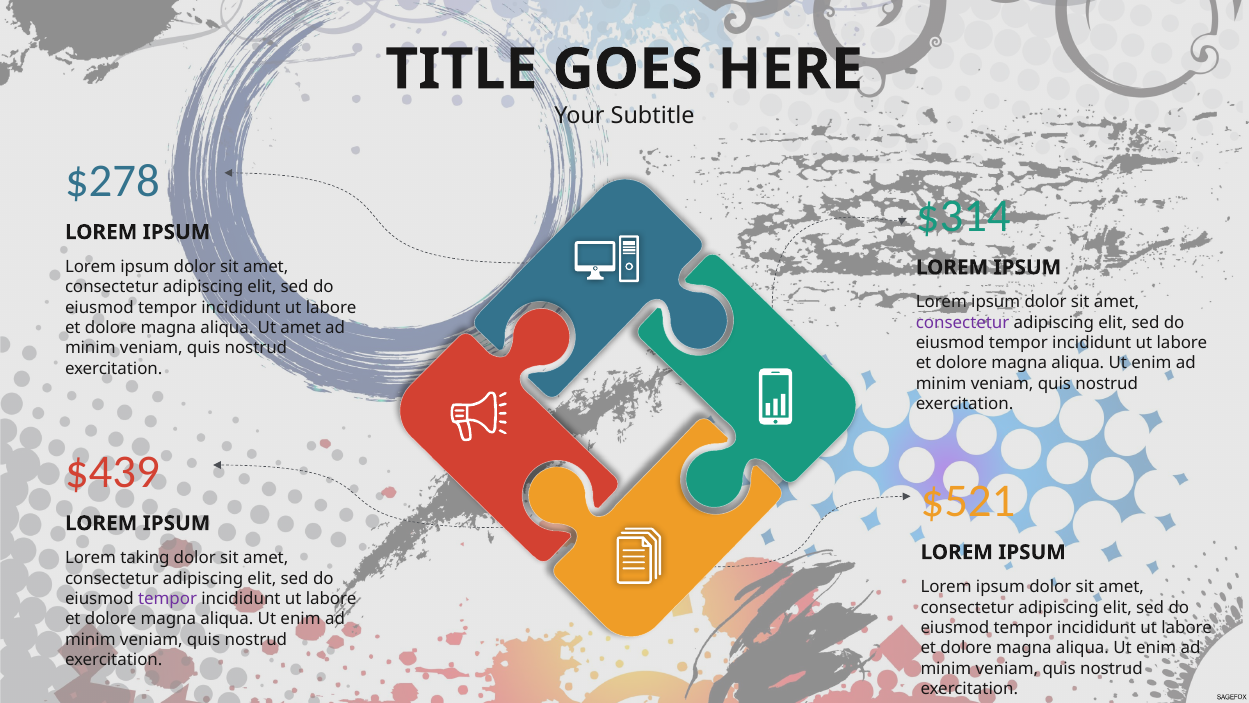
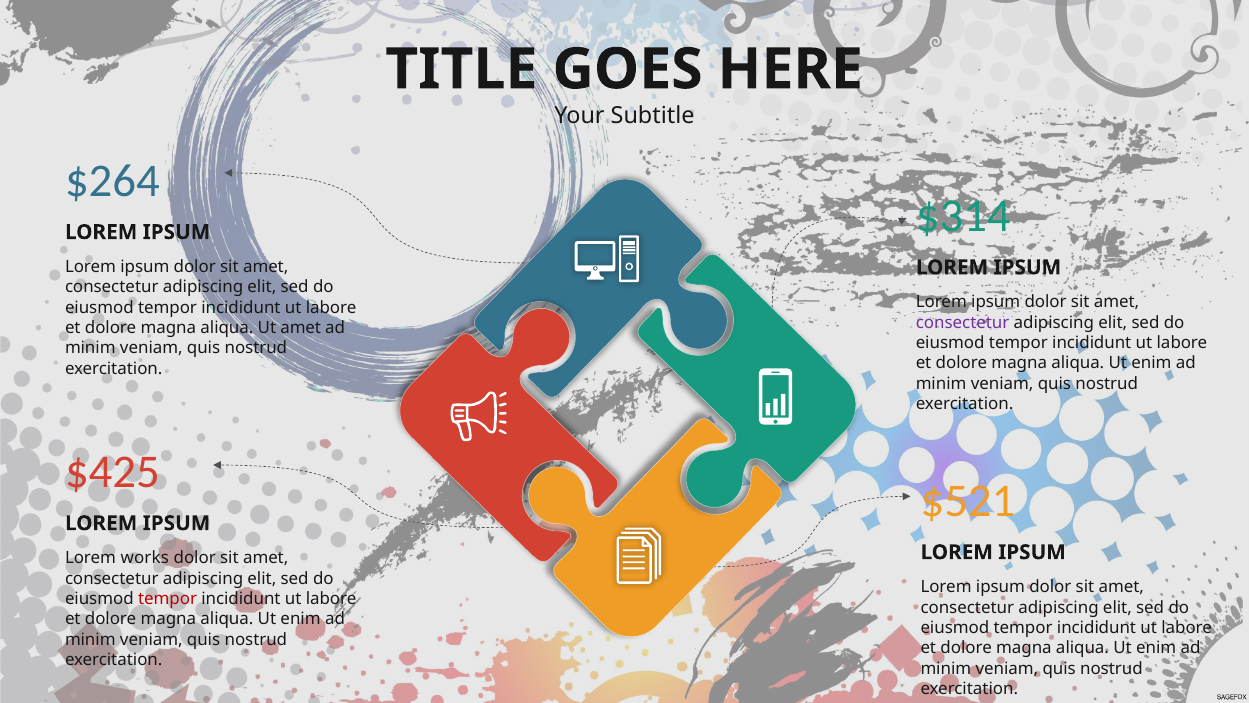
$278: $278 -> $264 (112, 181)
$439: $439 -> $425 (112, 472)
taking: taking -> works (145, 558)
tempor colour: purple -> red (168, 598)
